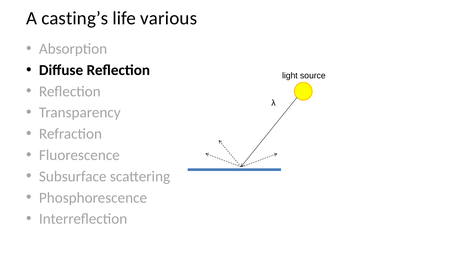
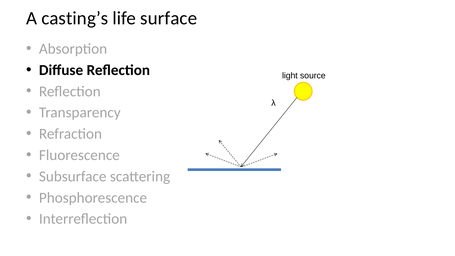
various: various -> surface (169, 18)
